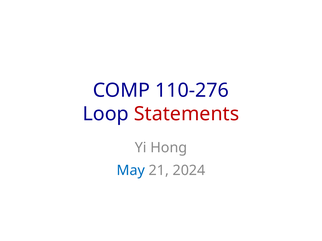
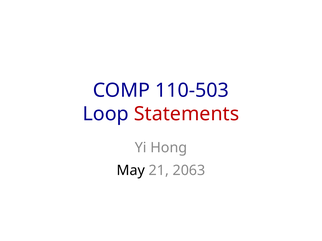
110-276: 110-276 -> 110-503 (192, 90)
May colour: blue -> black (131, 171)
2024: 2024 -> 2063 (189, 171)
